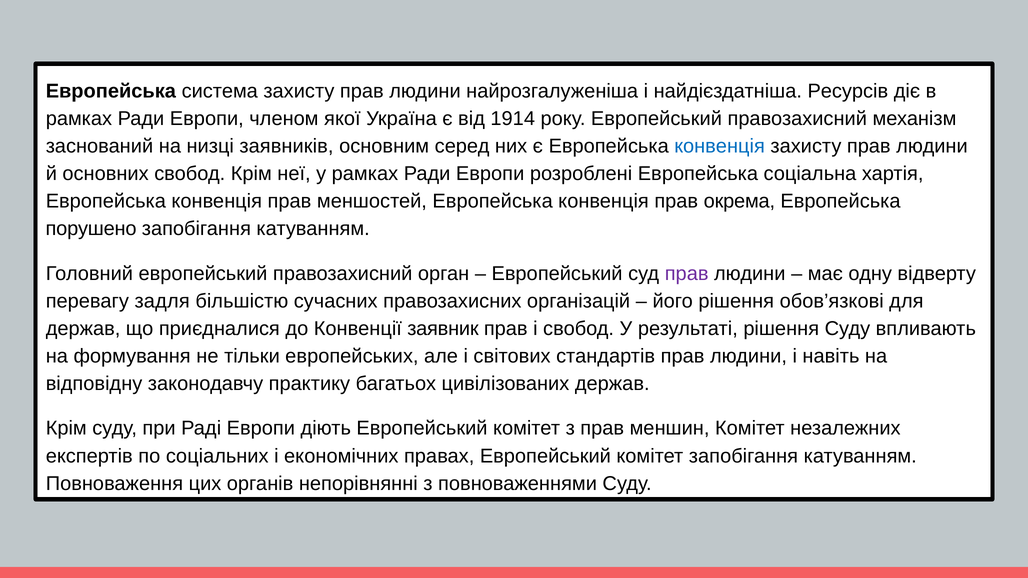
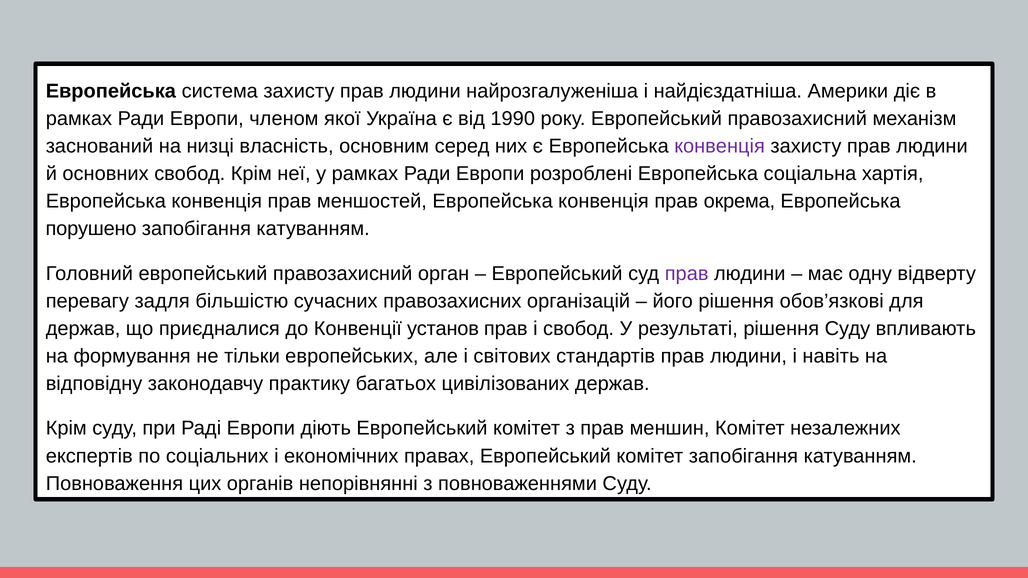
Ресурсів: Ресурсів -> Америки (848, 91)
1914: 1914 -> 1990 (513, 119)
заявників: заявників -> власність (286, 146)
конвенція colour: blue -> purple (720, 146)
заявник: заявник -> установ (443, 329)
